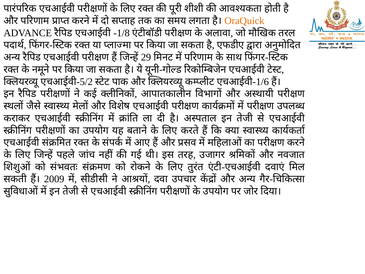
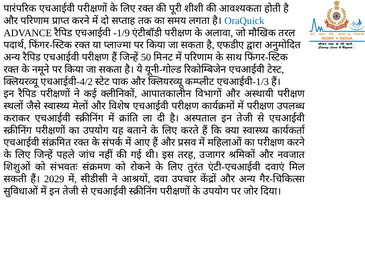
OraQuick colour: orange -> blue (244, 21)
-1/8: -1/8 -> -1/9 (122, 33)
29: 29 -> 50 (146, 57)
-5/2: -5/2 -> -4/2 (85, 82)
-1/6: -1/6 -> -1/3 (261, 82)
2009: 2009 -> 2029 (54, 179)
